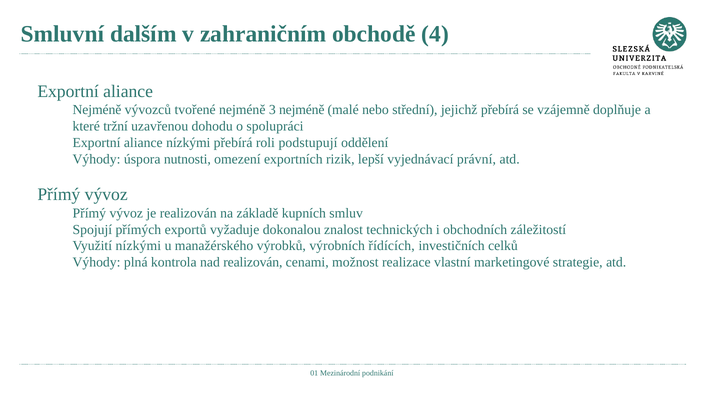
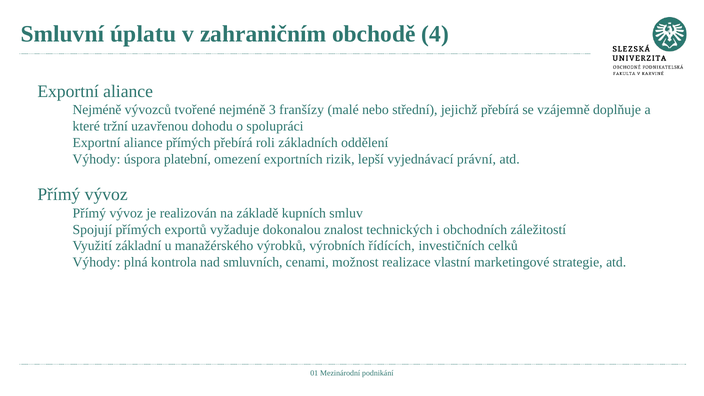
dalším: dalším -> úplatu (143, 34)
3 nejméně: nejméně -> franšízy (302, 110)
aliance nízkými: nízkými -> přímých (188, 143)
podstupují: podstupují -> základních (308, 143)
nutnosti: nutnosti -> platební (187, 159)
Využití nízkými: nízkými -> základní (138, 246)
nad realizován: realizován -> smluvních (253, 262)
